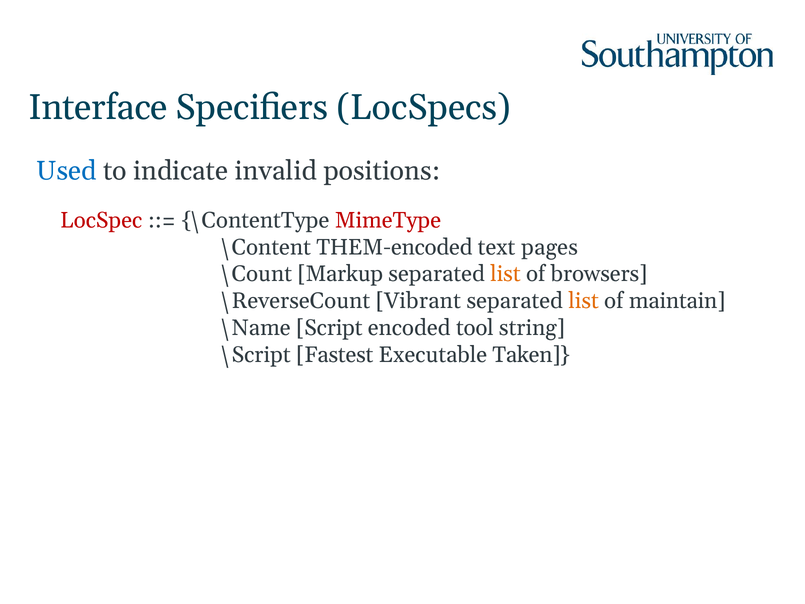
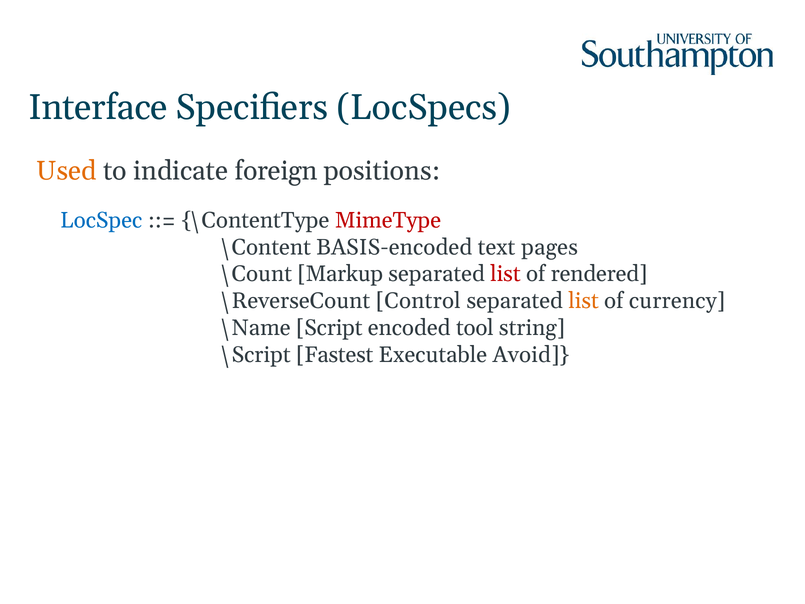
Used colour: blue -> orange (67, 171)
invalid: invalid -> foreign (276, 171)
LocSpec colour: red -> blue (101, 220)
THEM-encoded: THEM-encoded -> BASIS-encoded (394, 247)
list colour: orange -> red (505, 274)
browsers: browsers -> rendered (599, 274)
Vibrant: Vibrant -> Control (418, 301)
maintain: maintain -> currency (677, 301)
Taken: Taken -> Avoid (531, 355)
